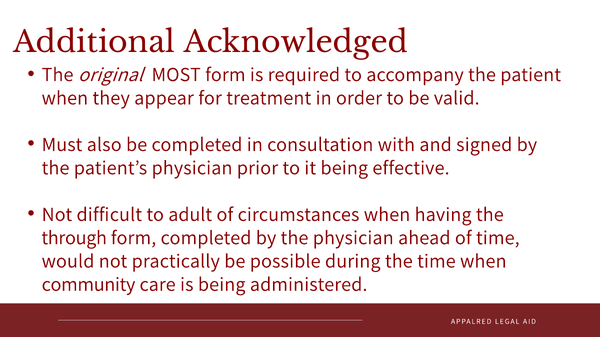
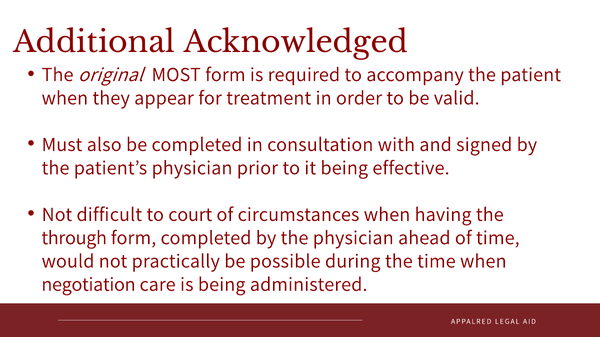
adult: adult -> court (190, 215)
community: community -> negotiation (88, 285)
